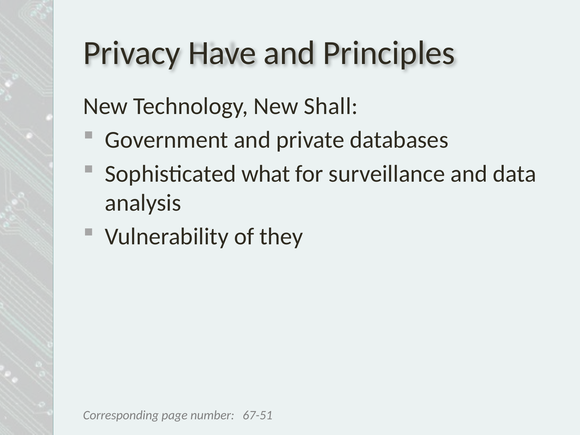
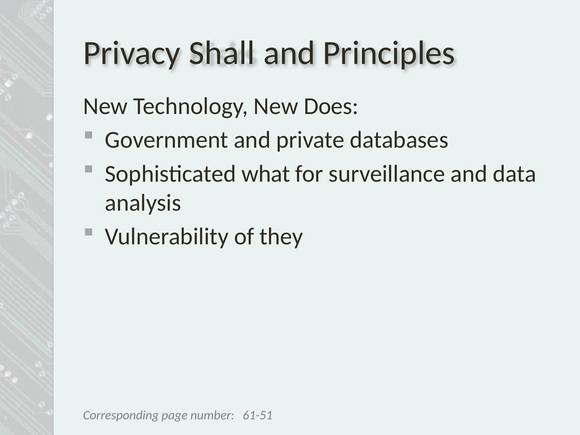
Have: Have -> Shall (222, 53)
Shall: Shall -> Does (331, 106)
67-51: 67-51 -> 61-51 (258, 415)
